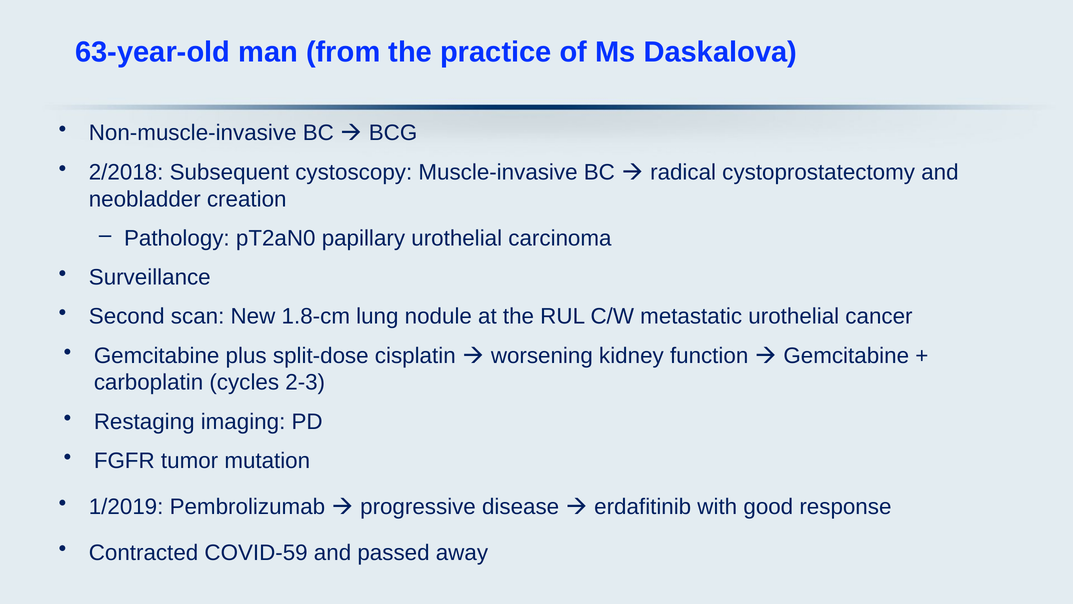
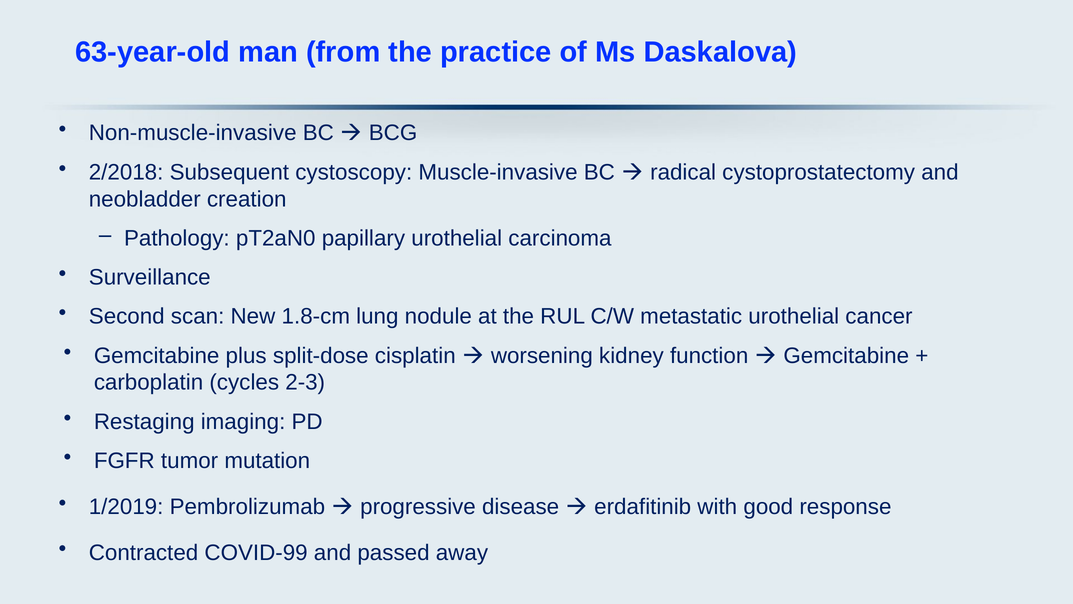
COVID-59: COVID-59 -> COVID-99 (256, 552)
